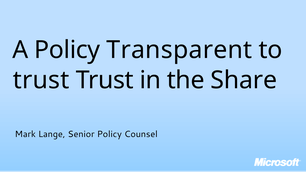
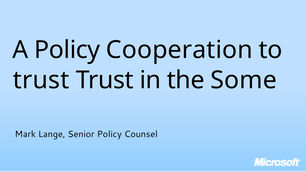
Transparent: Transparent -> Cooperation (179, 50)
Share: Share -> Some (244, 80)
